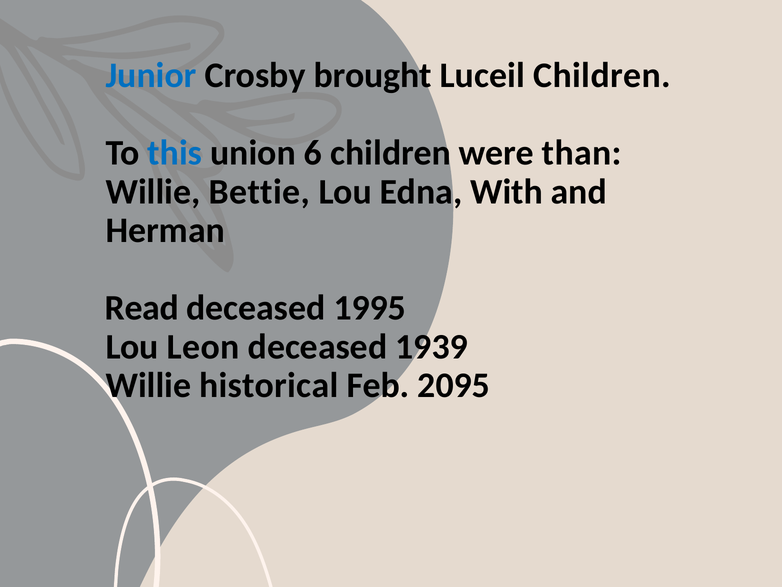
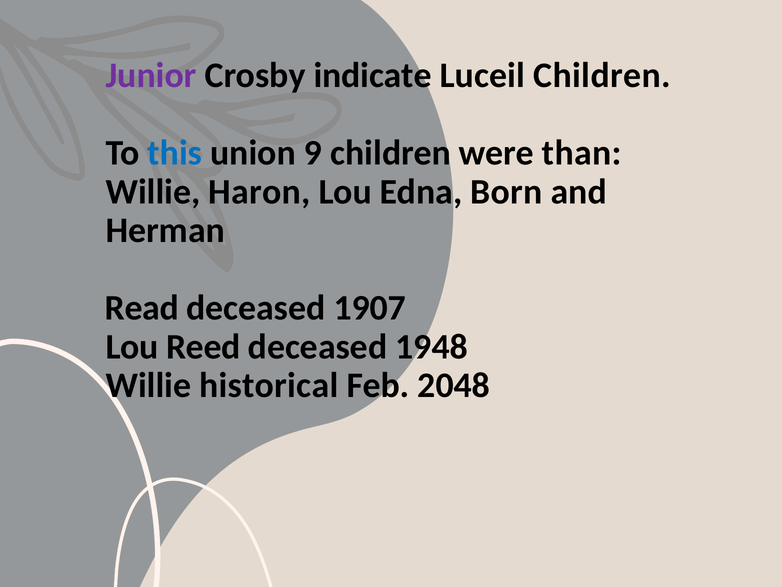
Junior colour: blue -> purple (151, 76)
brought: brought -> indicate (373, 76)
6: 6 -> 9 (313, 153)
Bettie: Bettie -> Haron (259, 192)
With: With -> Born (506, 192)
1995: 1995 -> 1907 (370, 308)
Leon: Leon -> Reed (203, 346)
1939: 1939 -> 1948 (432, 346)
2095: 2095 -> 2048 (454, 385)
